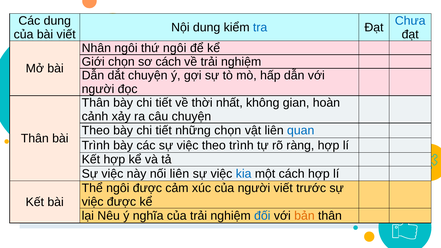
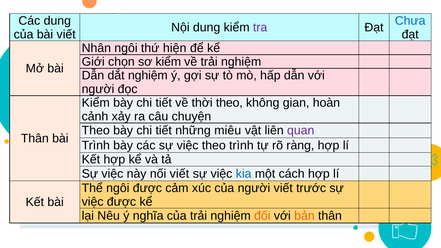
tra colour: blue -> purple (260, 28)
thứ ngôi: ngôi -> hiện (175, 48)
sơ cách: cách -> kiểm (168, 62)
dắt chuyện: chuyện -> nghiệm (148, 75)
Thân: Thân -> Kiểm (96, 103)
thời nhất: nhất -> theo (229, 103)
những chọn: chọn -> miêu (228, 131)
quan colour: blue -> purple (301, 131)
nối liên: liên -> viết (179, 174)
đối colour: blue -> orange (262, 216)
